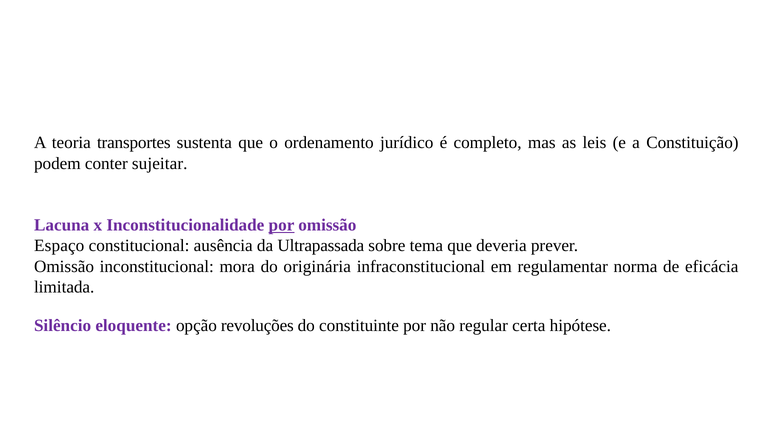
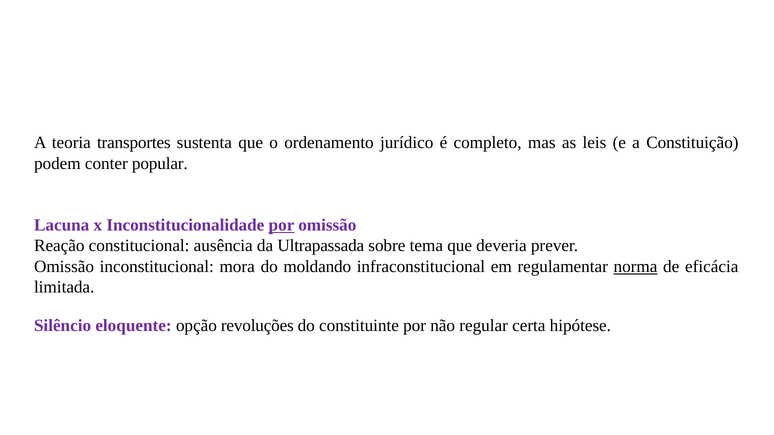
sujeitar: sujeitar -> popular (160, 164)
Espaço: Espaço -> Reação (59, 246)
originária: originária -> moldando (317, 267)
norma underline: none -> present (635, 267)
